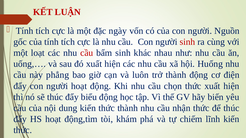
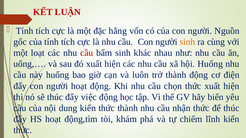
ngày: ngày -> hằng (118, 31)
sinh colour: red -> orange (187, 42)
này phẳng: phẳng -> huống (58, 75)
biểu: biểu -> việc (89, 97)
